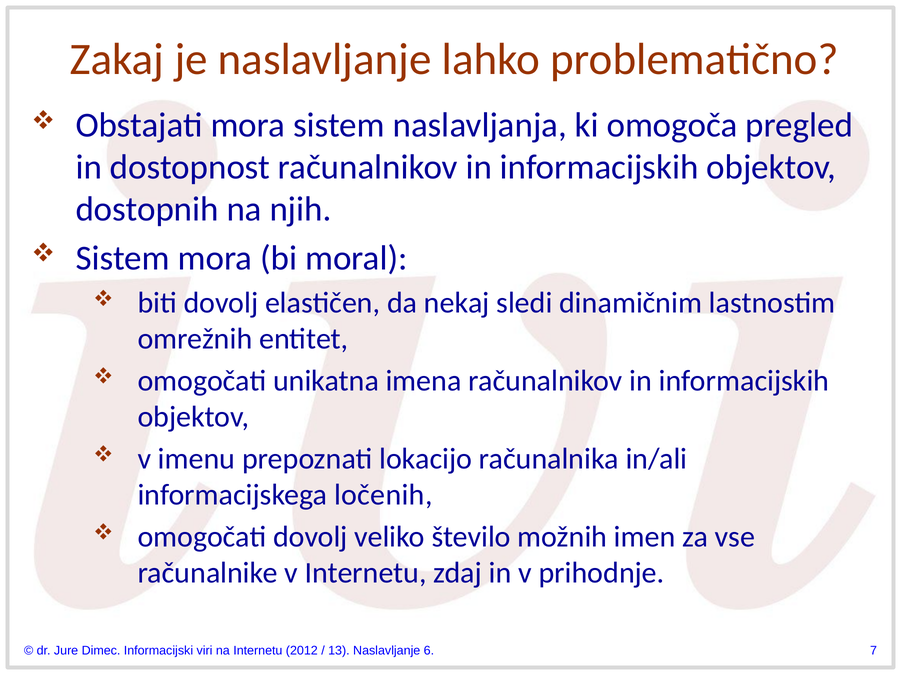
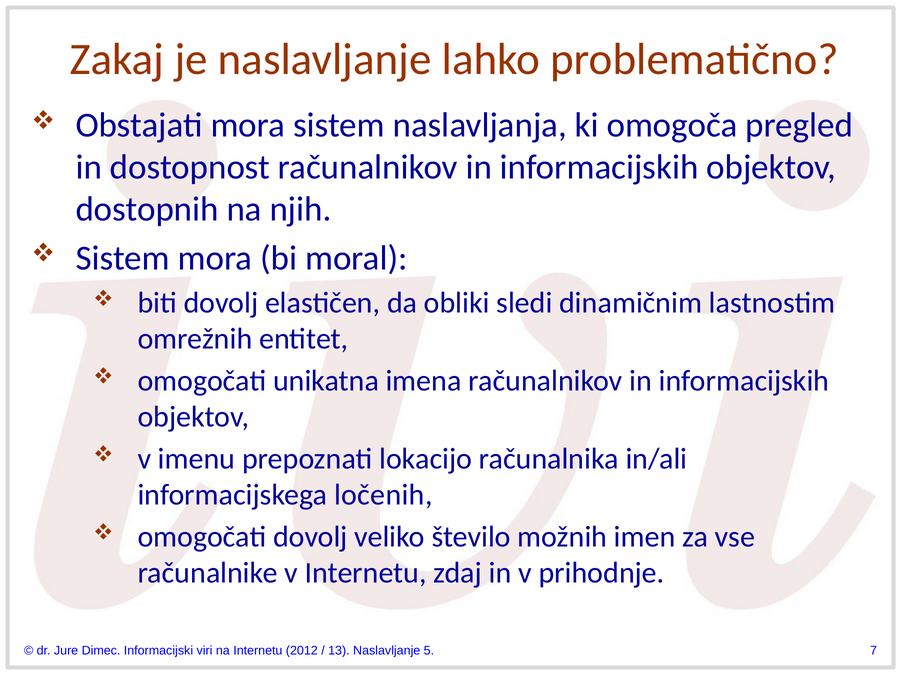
nekaj: nekaj -> obliki (457, 303)
6: 6 -> 5 (429, 651)
